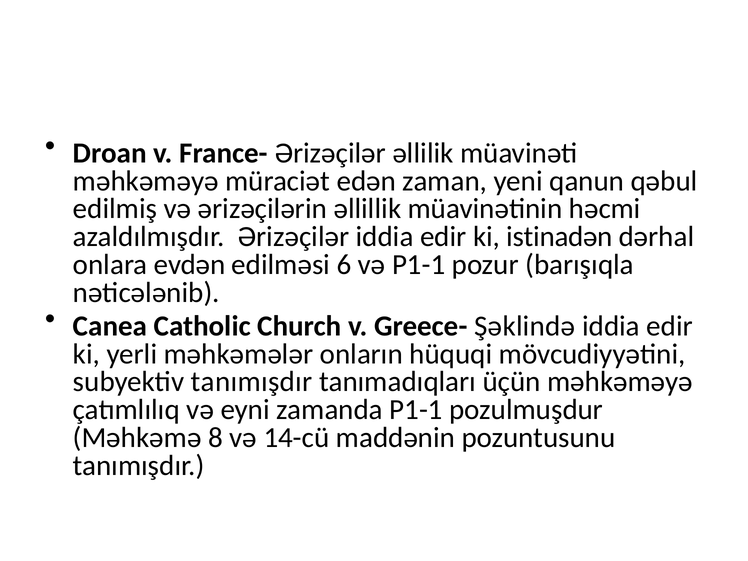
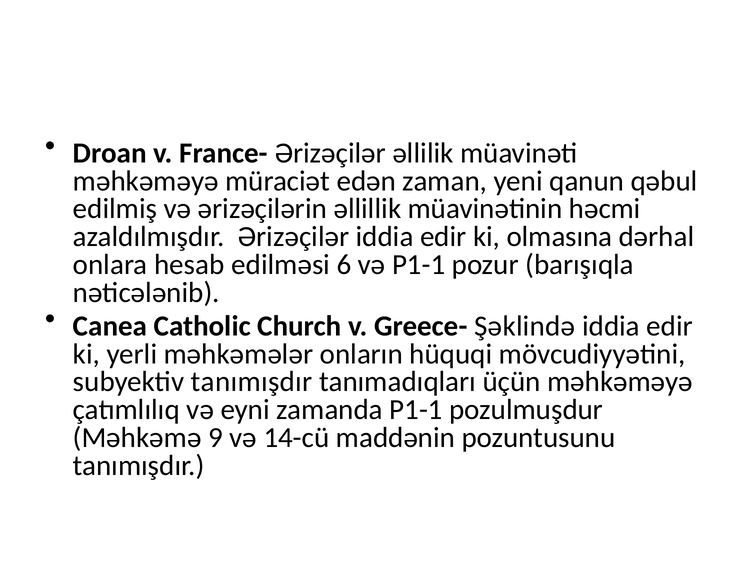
istinadən: istinadən -> olmasına (559, 237)
evdən: evdən -> hesab (189, 265)
8: 8 -> 9 (215, 438)
